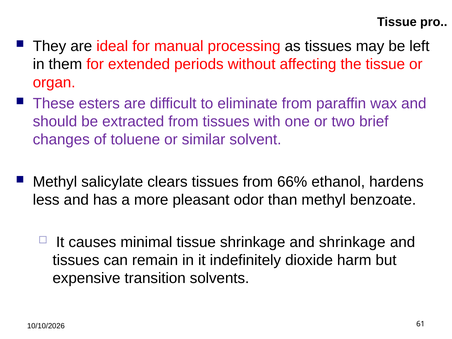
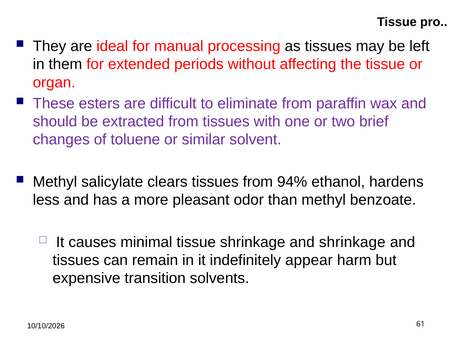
66%: 66% -> 94% (292, 182)
dioxide: dioxide -> appear (309, 260)
